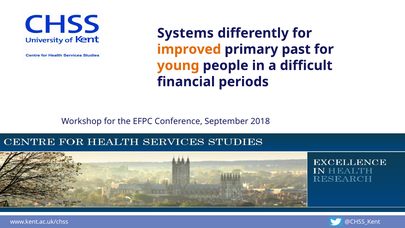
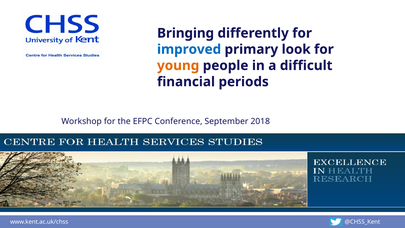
Systems: Systems -> Bringing (186, 33)
improved colour: orange -> blue (189, 49)
past: past -> look (296, 49)
